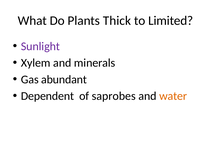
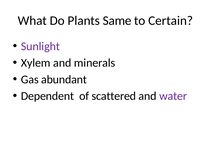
Thick: Thick -> Same (117, 21)
Limited: Limited -> Certain (171, 21)
saprobes: saprobes -> scattered (114, 96)
water colour: orange -> purple (173, 96)
